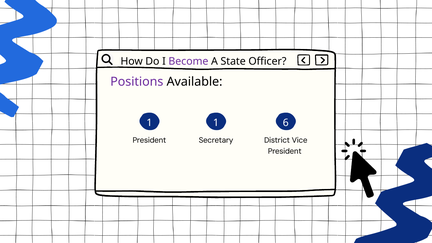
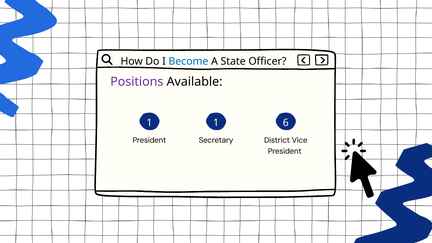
Become colour: purple -> blue (188, 61)
